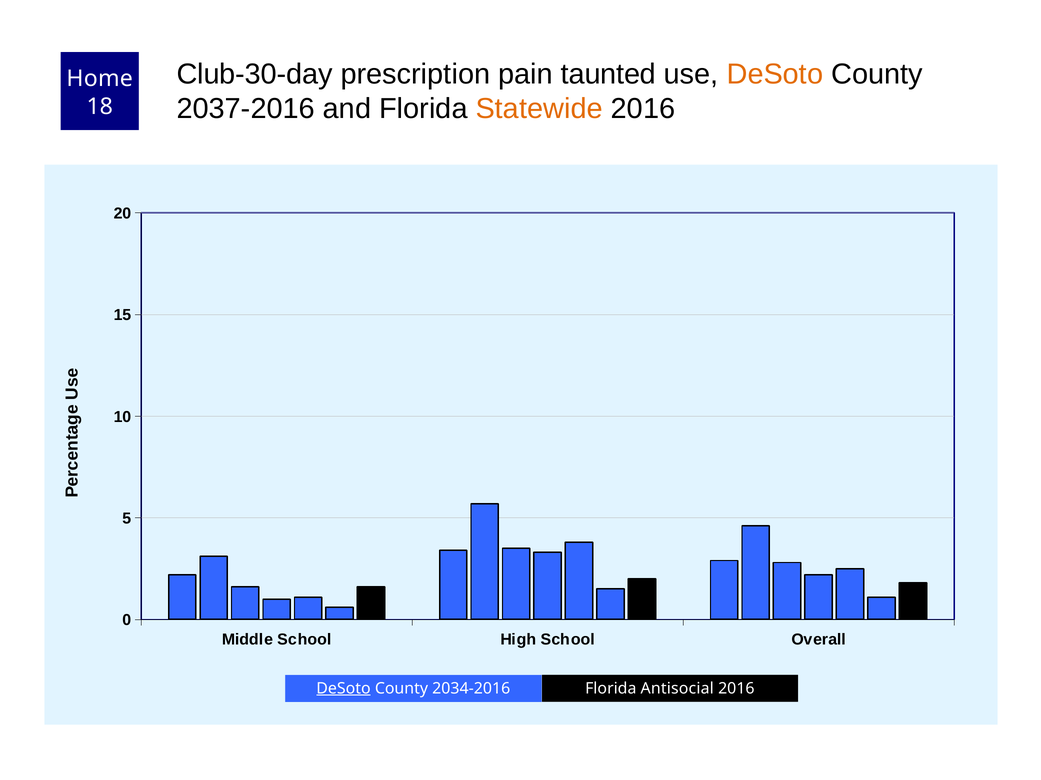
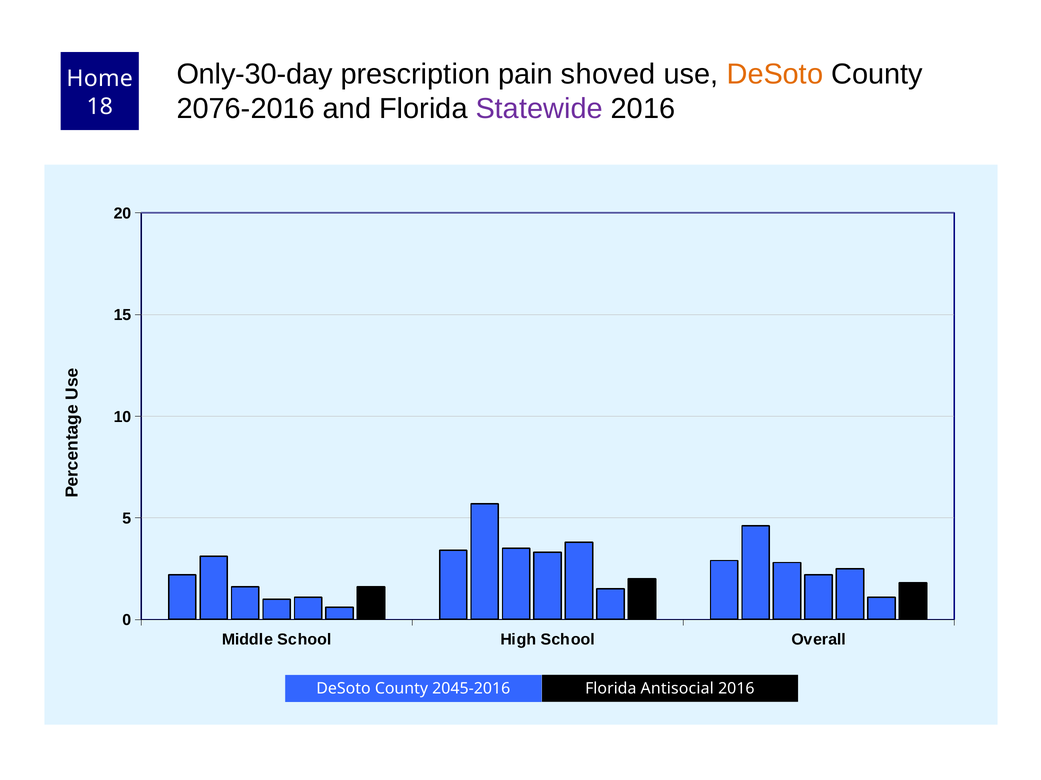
Club-30-day: Club-30-day -> Only-30-day (255, 74)
taunted: taunted -> shoved (608, 74)
2037-2016: 2037-2016 -> 2076-2016 (246, 109)
Statewide colour: orange -> purple (539, 109)
DeSoto underline: present -> none (343, 689)
2034-2016: 2034-2016 -> 2045-2016 (471, 689)
